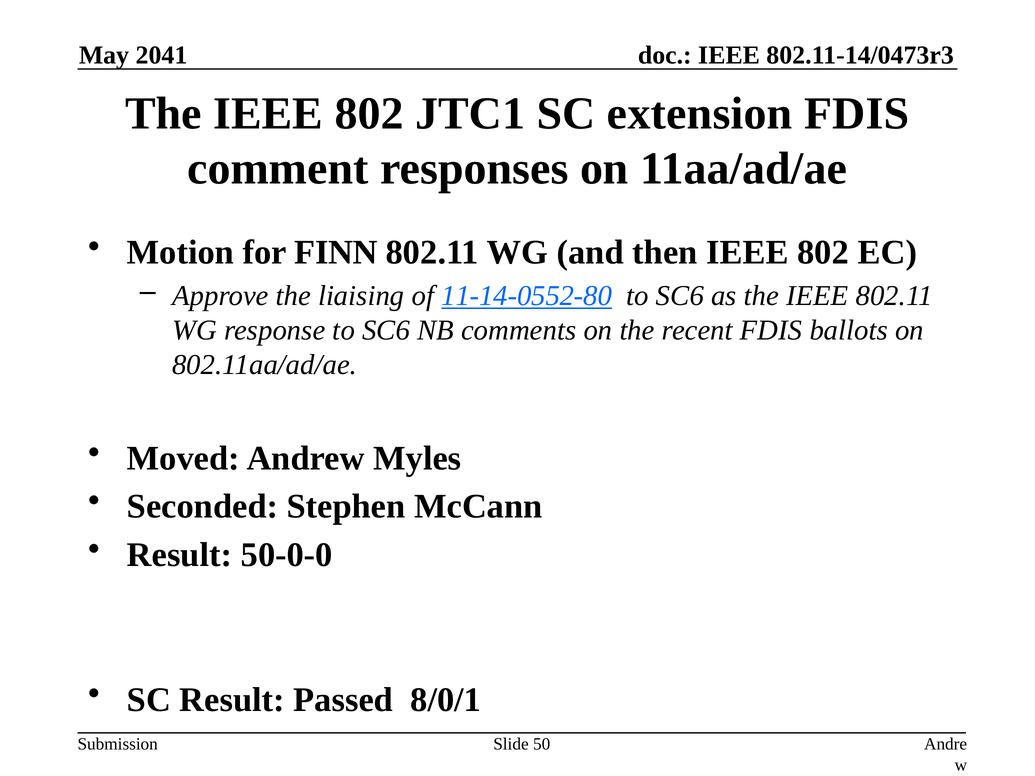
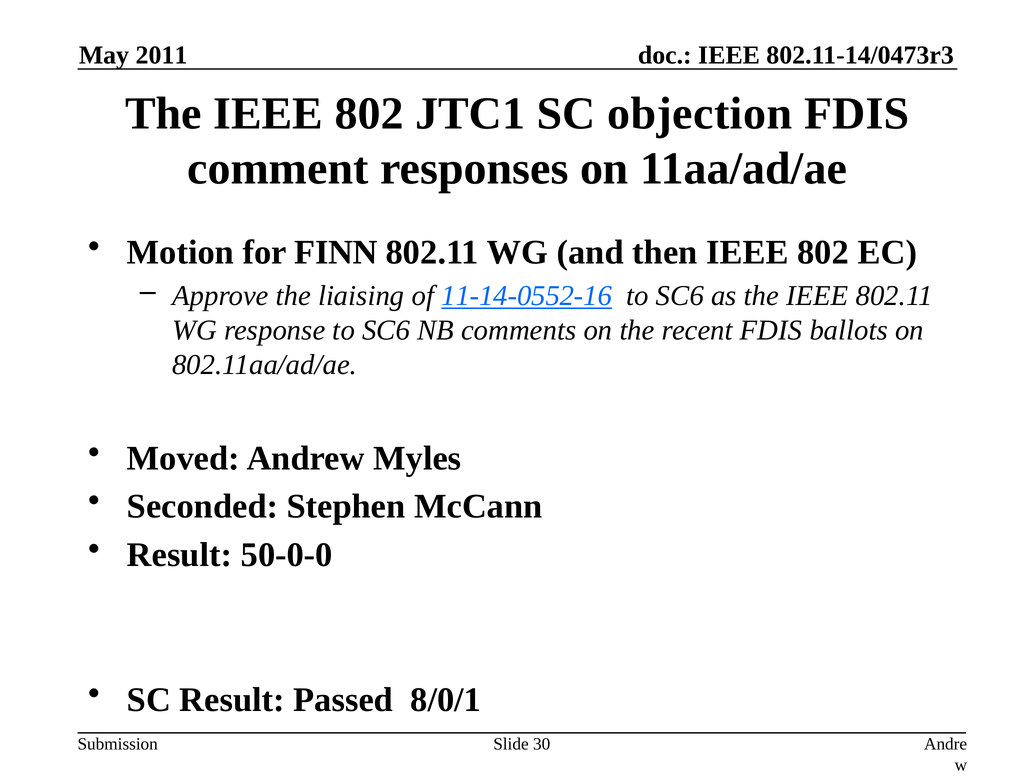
2041: 2041 -> 2011 (161, 55)
extension: extension -> objection (700, 114)
11-14-0552-80: 11-14-0552-80 -> 11-14-0552-16 (527, 296)
50: 50 -> 30 (542, 744)
